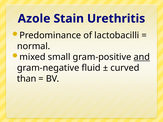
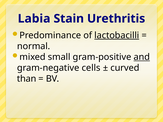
Azole: Azole -> Labia (34, 19)
lactobacilli underline: none -> present (117, 35)
fluid: fluid -> cells (91, 68)
